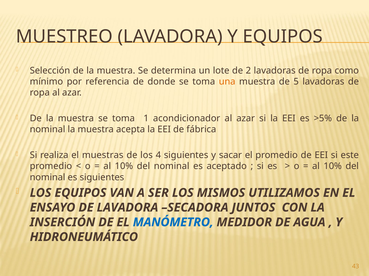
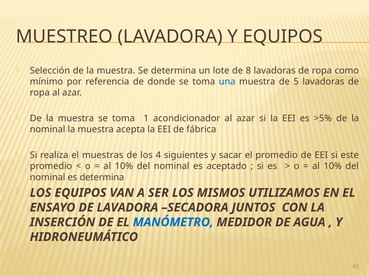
2: 2 -> 8 (248, 71)
una colour: orange -> blue (227, 82)
es siguientes: siguientes -> determina (102, 178)
